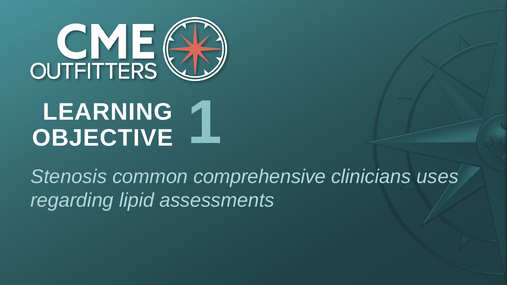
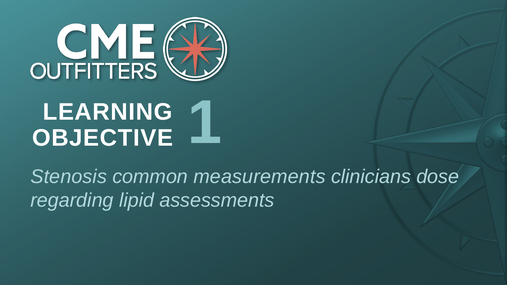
comprehensive: comprehensive -> measurements (259, 177)
uses: uses -> dose (438, 177)
